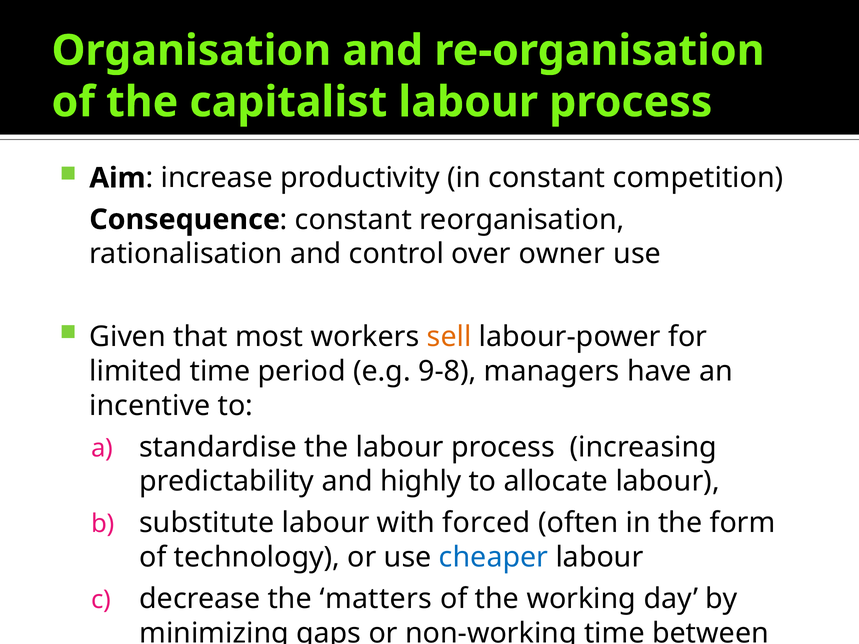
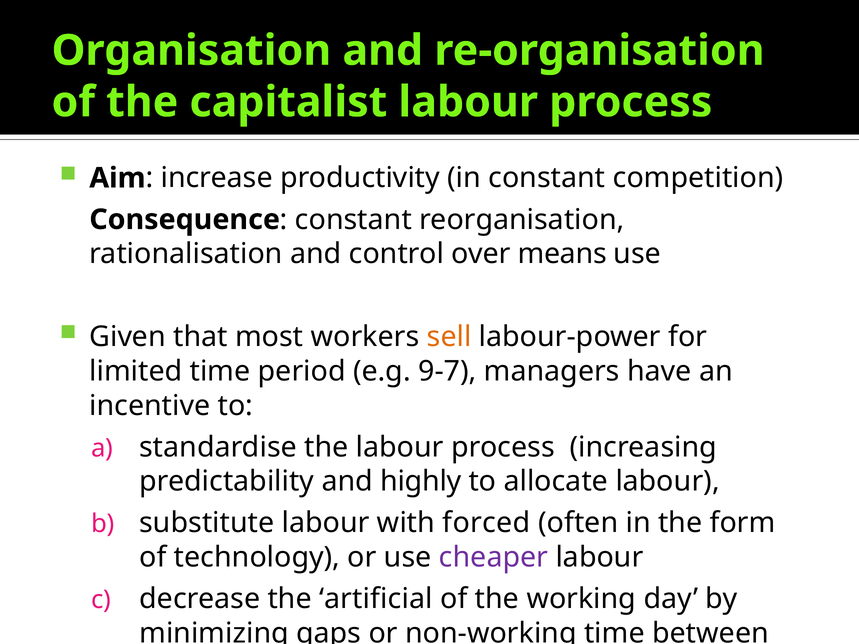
owner: owner -> means (562, 254)
9-8: 9-8 -> 9-7 (447, 371)
cheaper colour: blue -> purple (494, 558)
matters: matters -> artificial (376, 599)
